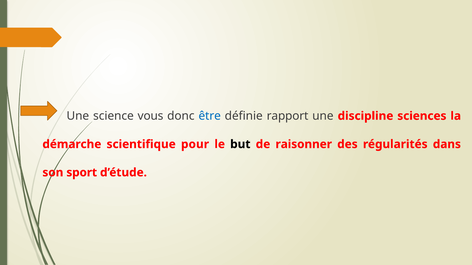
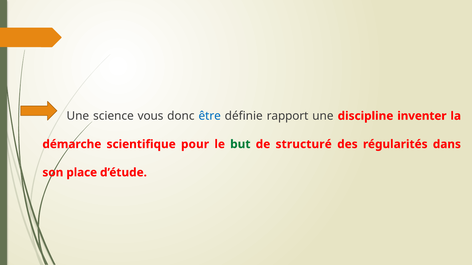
sciences: sciences -> inventer (422, 116)
but colour: black -> green (240, 144)
raisonner: raisonner -> structuré (304, 144)
sport: sport -> place (82, 173)
